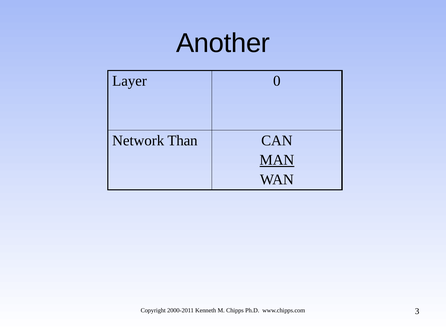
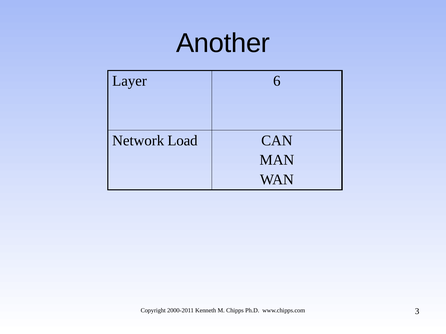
0: 0 -> 6 (277, 81)
Than: Than -> Load (183, 141)
MAN underline: present -> none (277, 160)
